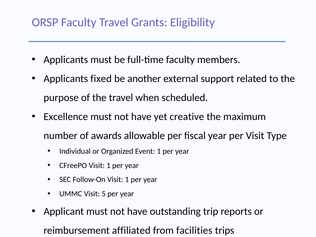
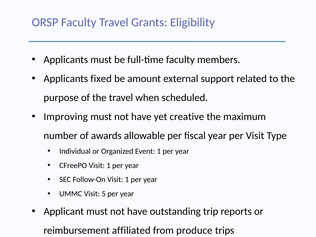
another: another -> amount (144, 79)
Excellence: Excellence -> Improving (66, 117)
facilities: facilities -> produce (194, 230)
